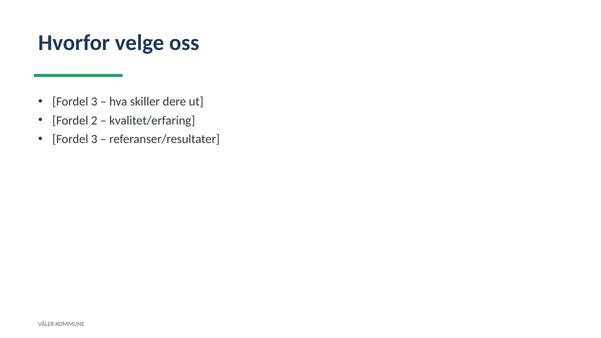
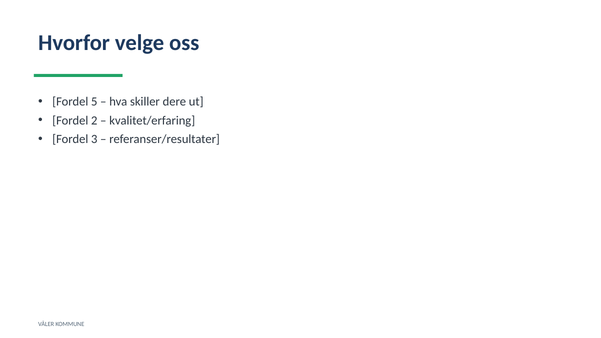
3: 3 -> 5 (94, 102)
